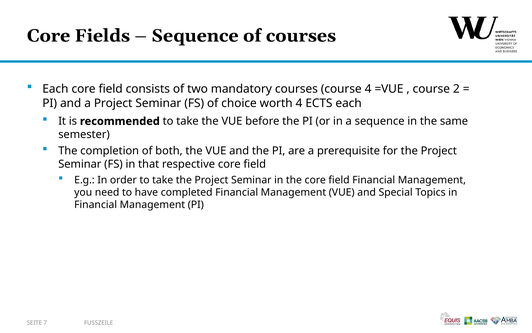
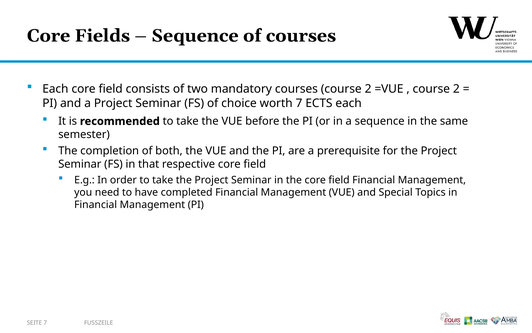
courses course 4: 4 -> 2 (368, 89)
worth 4: 4 -> 7 (299, 103)
